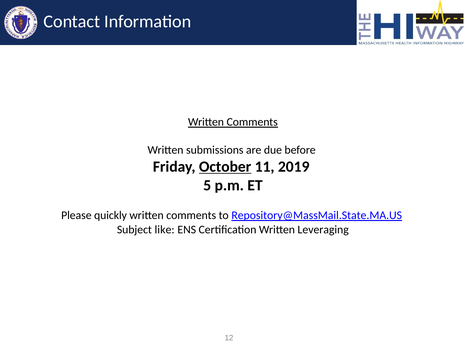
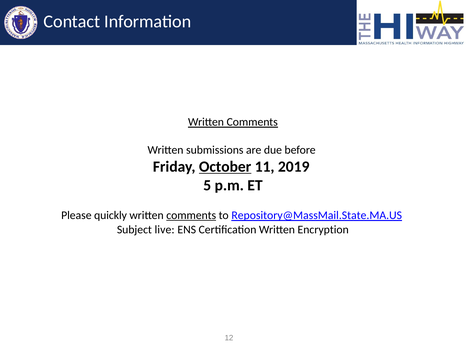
comments underline: none -> present (191, 215)
like: like -> live (165, 229)
Leveraging: Leveraging -> Encryption (323, 229)
